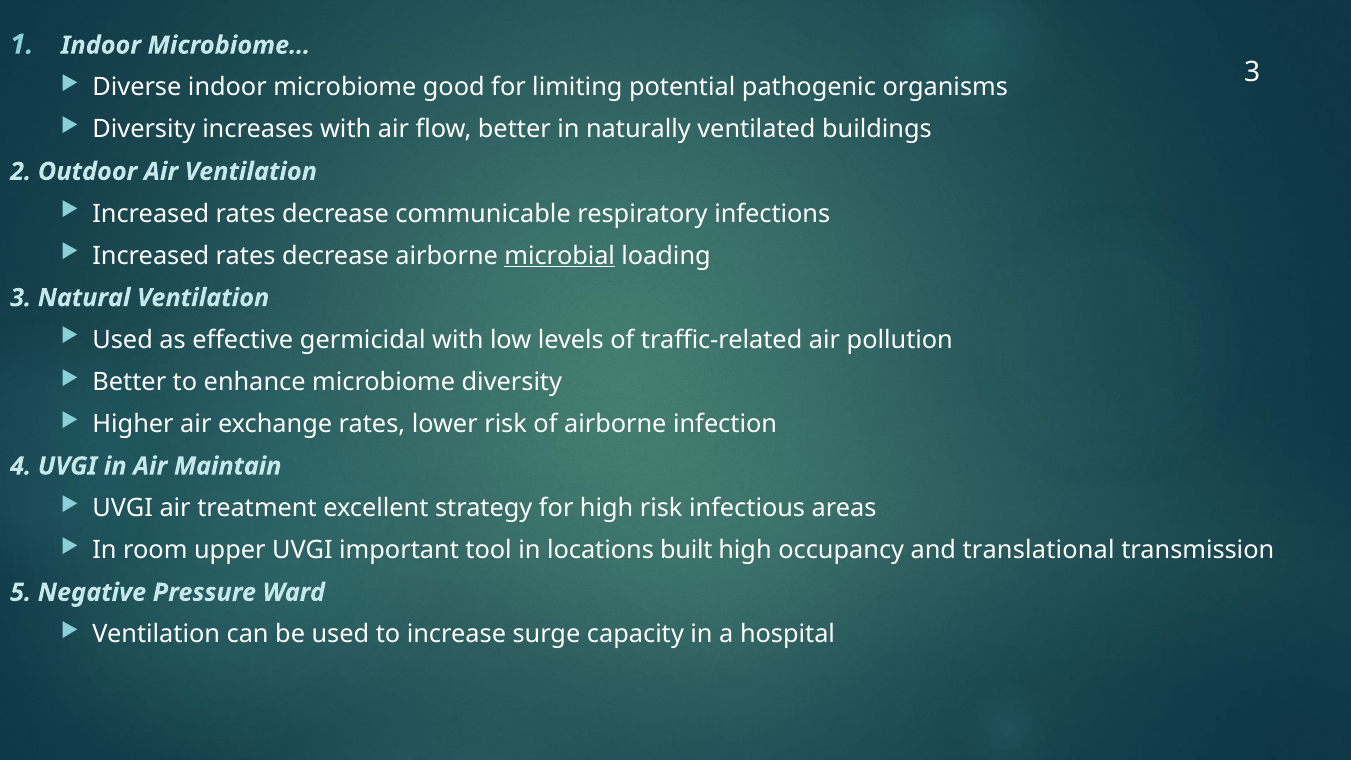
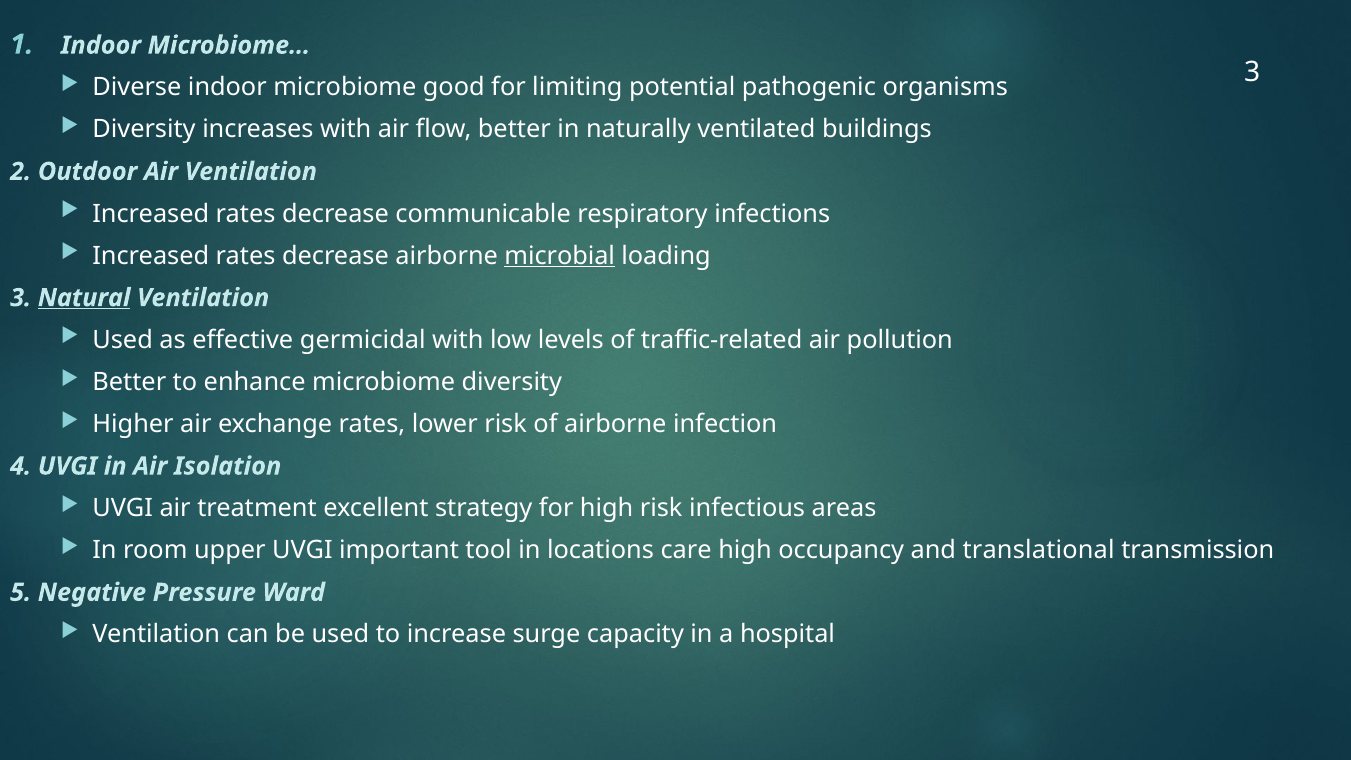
Natural underline: none -> present (84, 298)
Maintain: Maintain -> Isolation (228, 466)
built: built -> care (686, 550)
